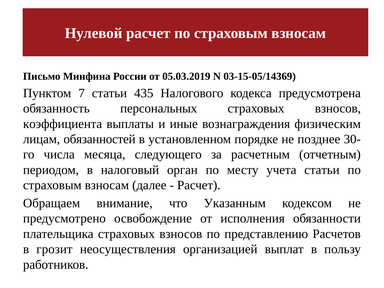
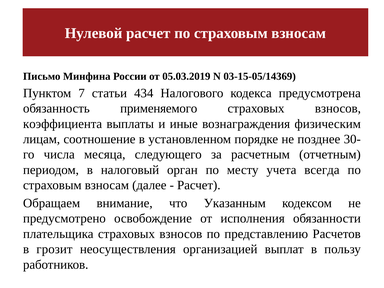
435: 435 -> 434 (144, 93)
персональных: персональных -> применяемого (159, 108)
обязанностей: обязанностей -> соотношение (99, 139)
учета статьи: статьи -> всегда (322, 170)
